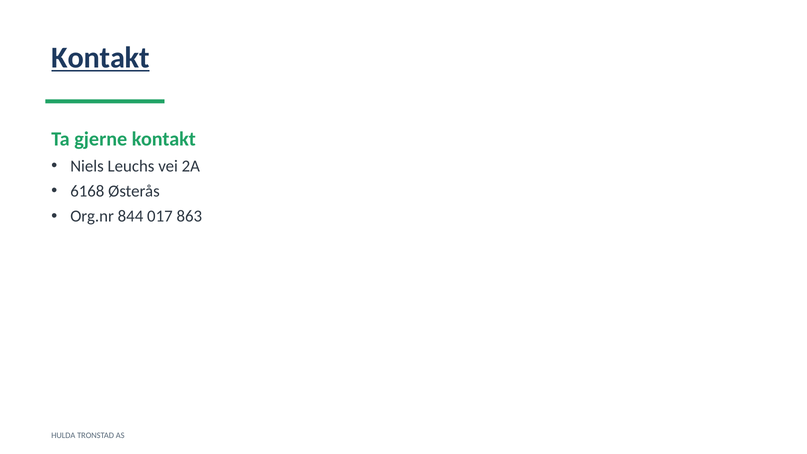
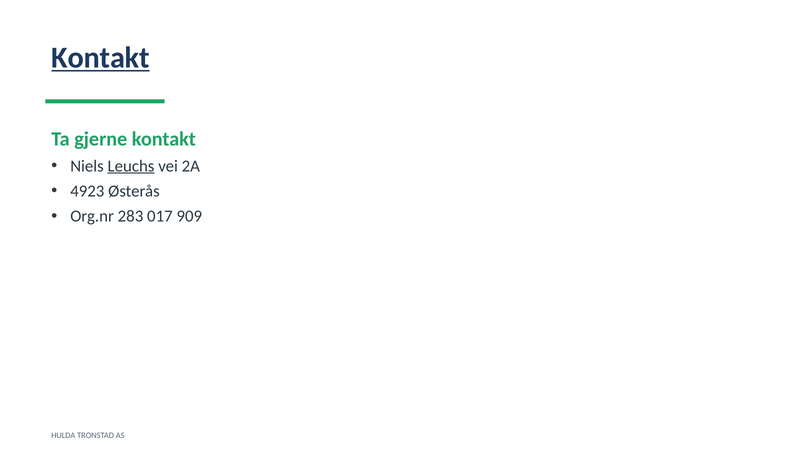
Leuchs underline: none -> present (131, 166)
6168: 6168 -> 4923 (87, 191)
844: 844 -> 283 (130, 216)
863: 863 -> 909 (189, 216)
